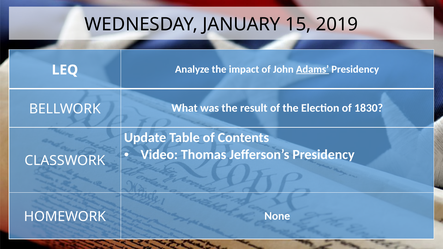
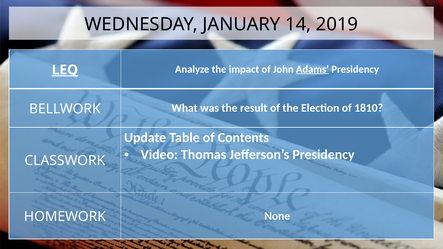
15: 15 -> 14 (298, 25)
LEQ underline: none -> present (65, 70)
1830: 1830 -> 1810 (369, 108)
